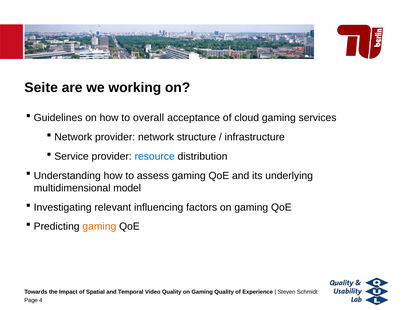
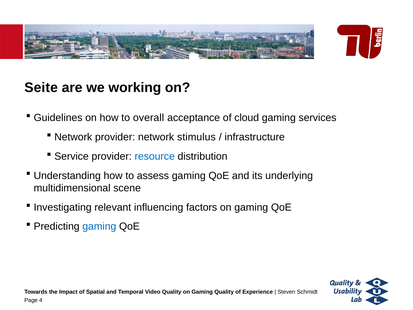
structure: structure -> stimulus (196, 137)
model: model -> scene (127, 188)
gaming colour: orange -> blue (99, 226)
